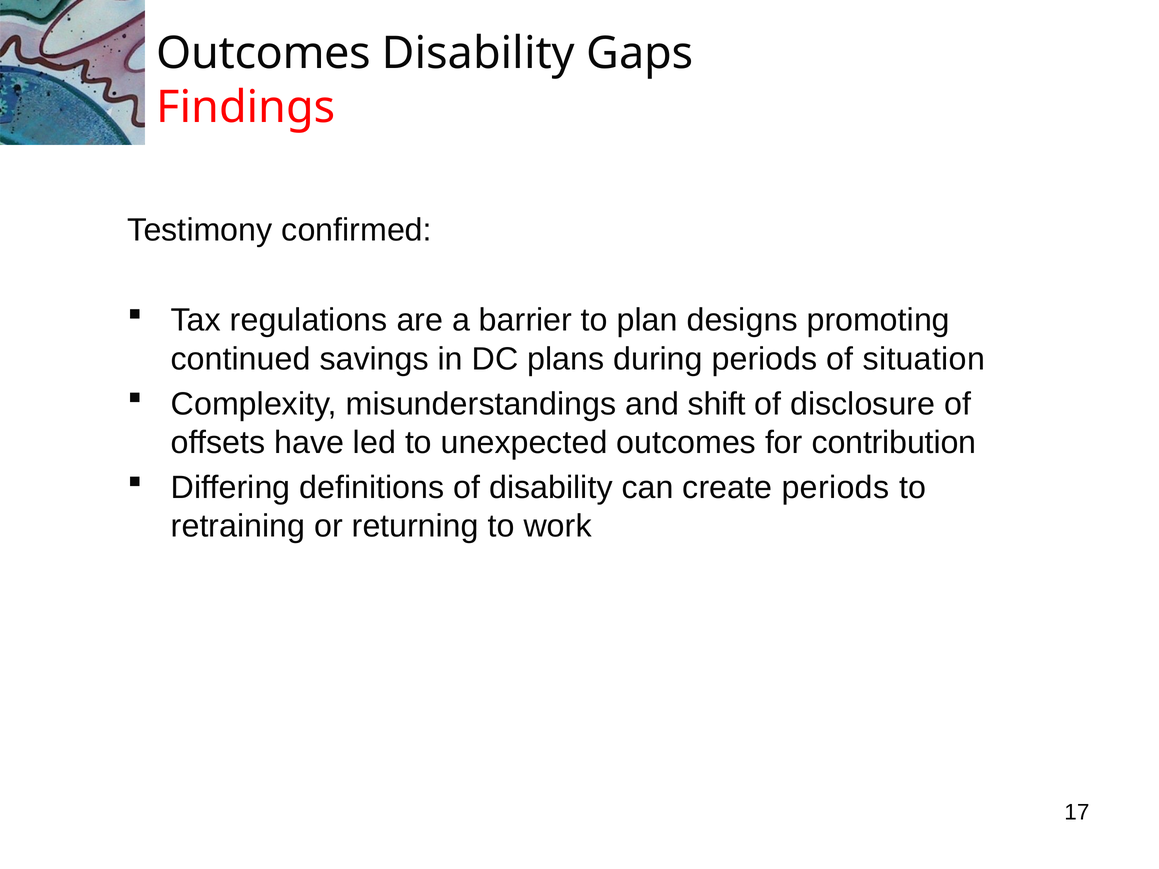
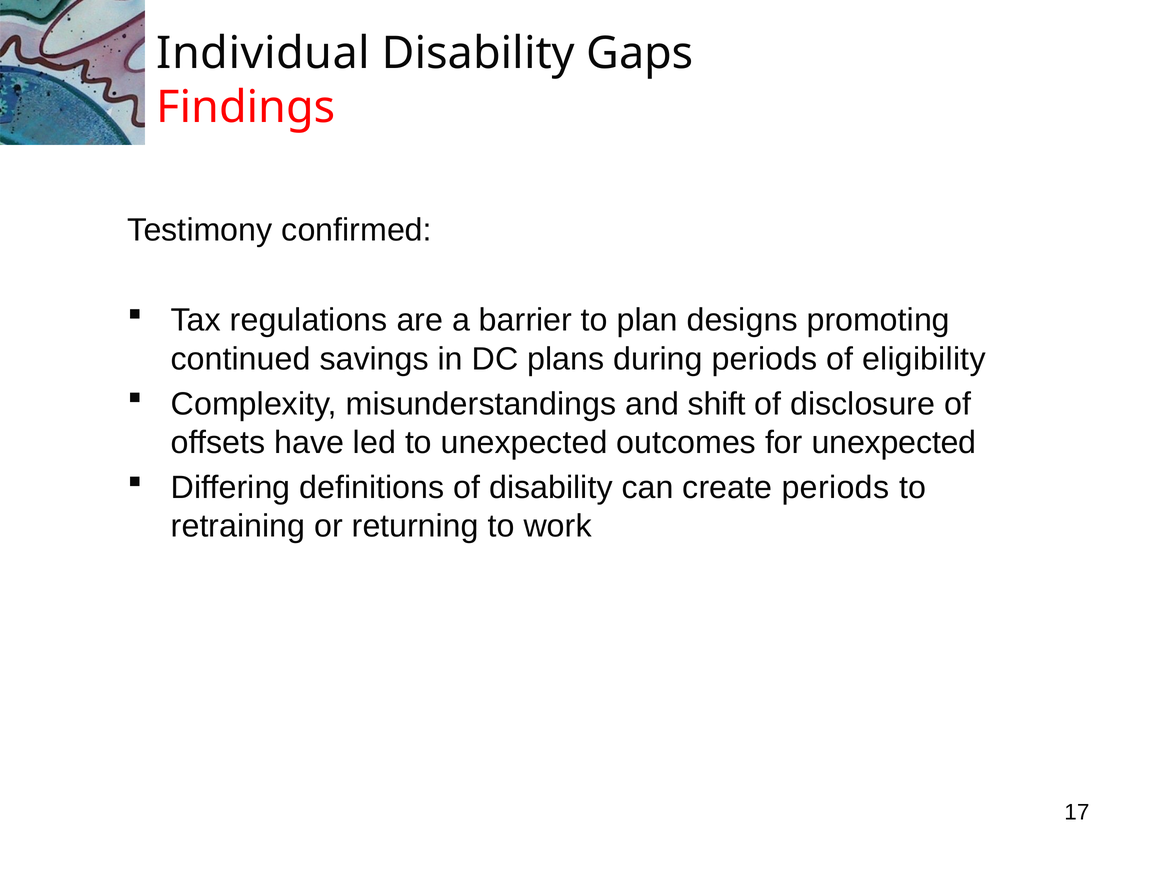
Outcomes: Outcomes -> Individual (263, 53)
situation: situation -> eligibility (924, 359)
for contribution: contribution -> unexpected (894, 443)
